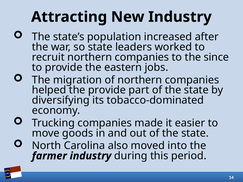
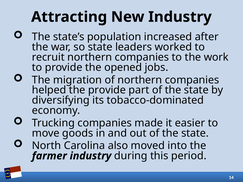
since: since -> work (216, 57)
eastern: eastern -> opened (123, 67)
